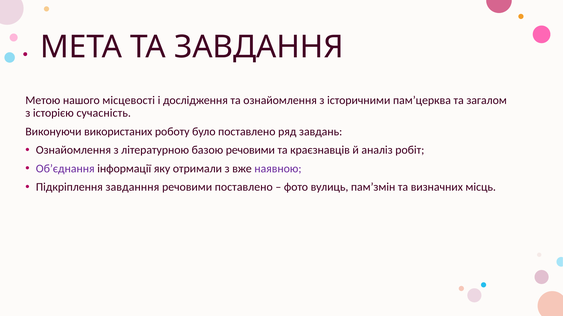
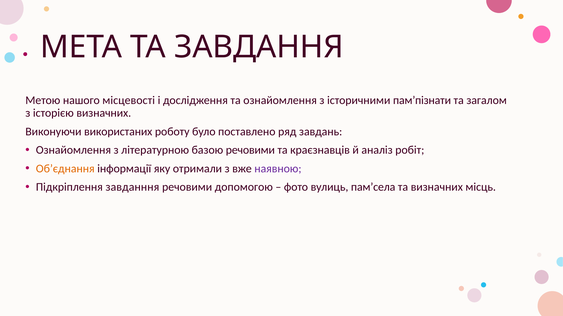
пам’церква: пам’церква -> пам’пізнати (422, 101)
історією сучасність: сучасність -> визначних (104, 113)
Об’єднання colour: purple -> orange (65, 169)
речовими поставлено: поставлено -> допомогою (244, 187)
пам’змін: пам’змін -> пам’села (373, 187)
